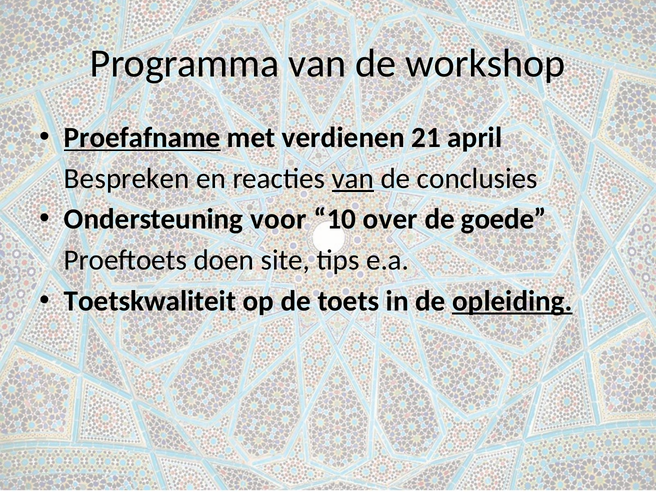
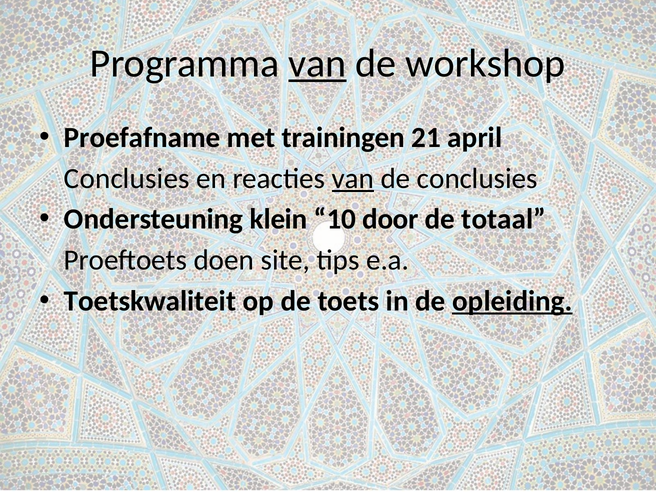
van underline: none -> present (317, 64)
Proefafname underline: present -> none (142, 138)
verdienen: verdienen -> trainingen (343, 138)
Bespreken: Bespreken -> Conclusies (127, 178)
voor: voor -> klein (279, 219)
over: over -> door (390, 219)
goede: goede -> totaal (504, 219)
